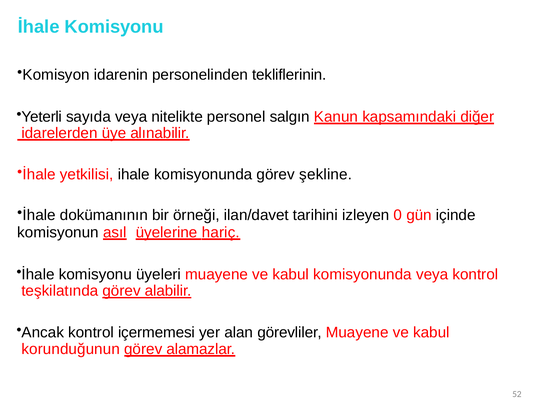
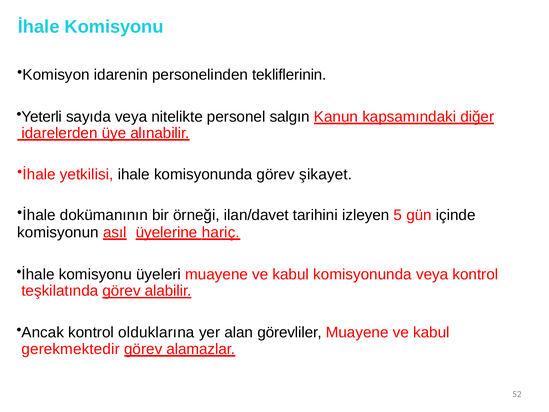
şekline: şekline -> şikayet (326, 174)
0: 0 -> 5 (398, 215)
içermemesi: içermemesi -> olduklarına (156, 332)
korunduğunun: korunduğunun -> gerekmektedir (71, 349)
